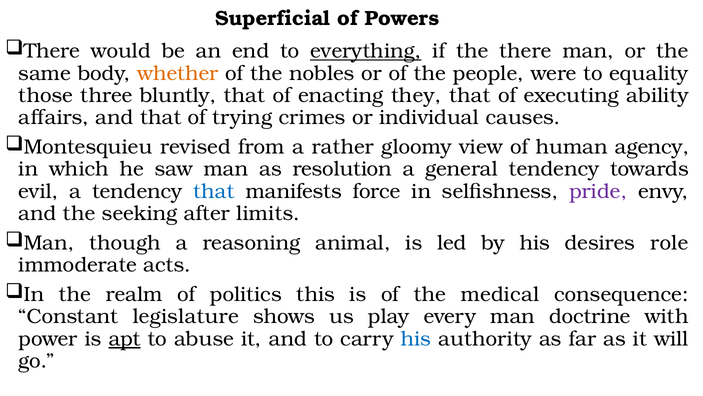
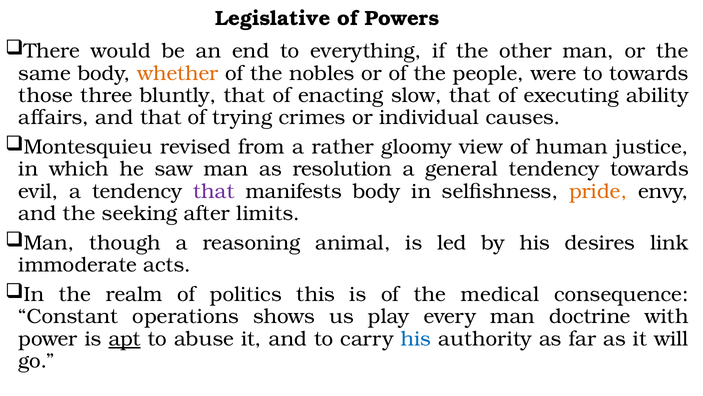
Superficial: Superficial -> Legislative (273, 19)
everything underline: present -> none (366, 51)
the there: there -> other (526, 51)
to equality: equality -> towards (649, 73)
they: they -> slow (416, 95)
agency: agency -> justice (652, 147)
that colour: blue -> purple (214, 191)
manifests force: force -> body (377, 191)
pride colour: purple -> orange (598, 191)
role: role -> link (669, 243)
legislature: legislature -> operations (186, 316)
